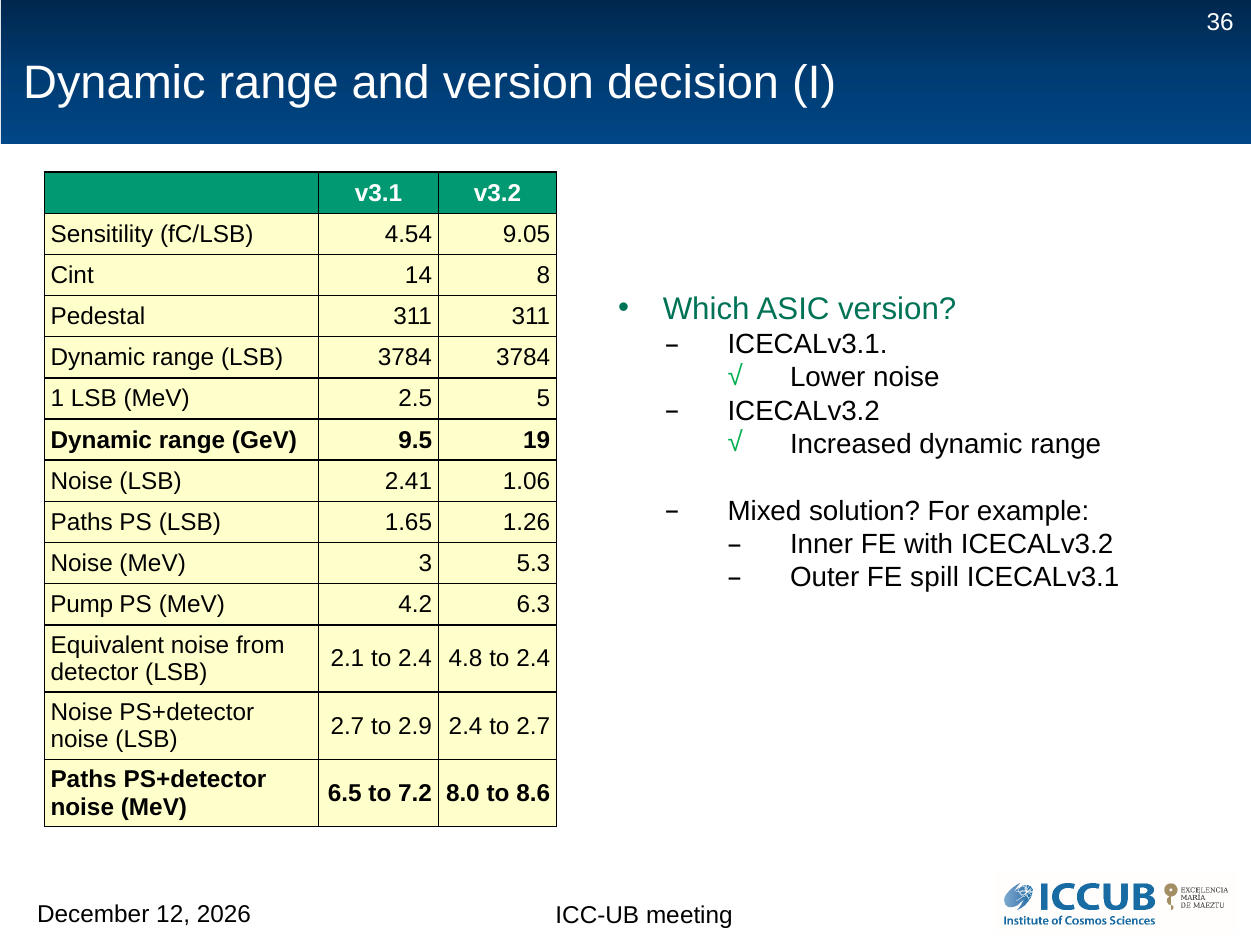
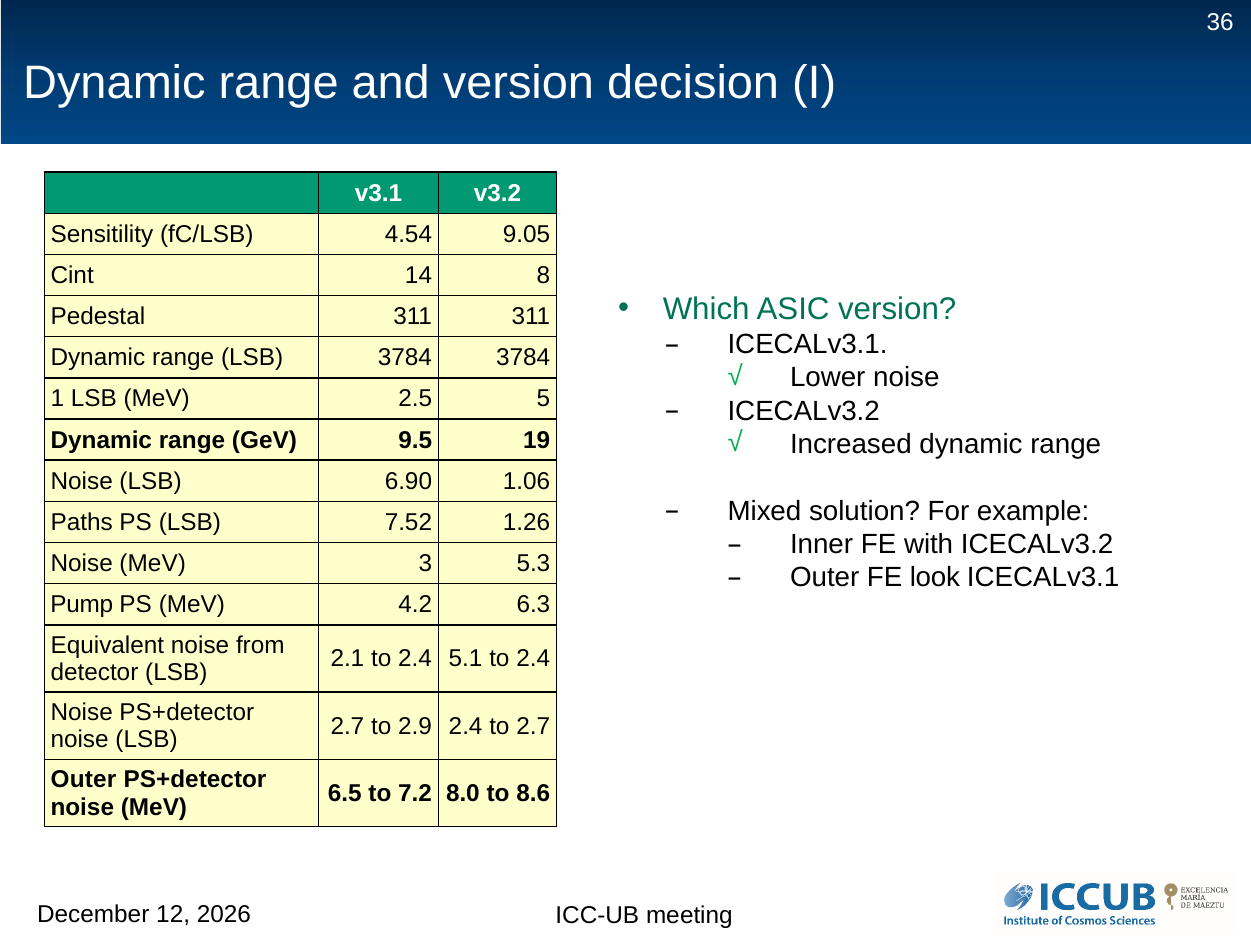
2.41: 2.41 -> 6.90 (408, 481)
1.65: 1.65 -> 7.52 (408, 523)
spill: spill -> look (935, 578)
4.8: 4.8 -> 5.1 (466, 659)
Paths: Paths -> Outer (84, 780)
